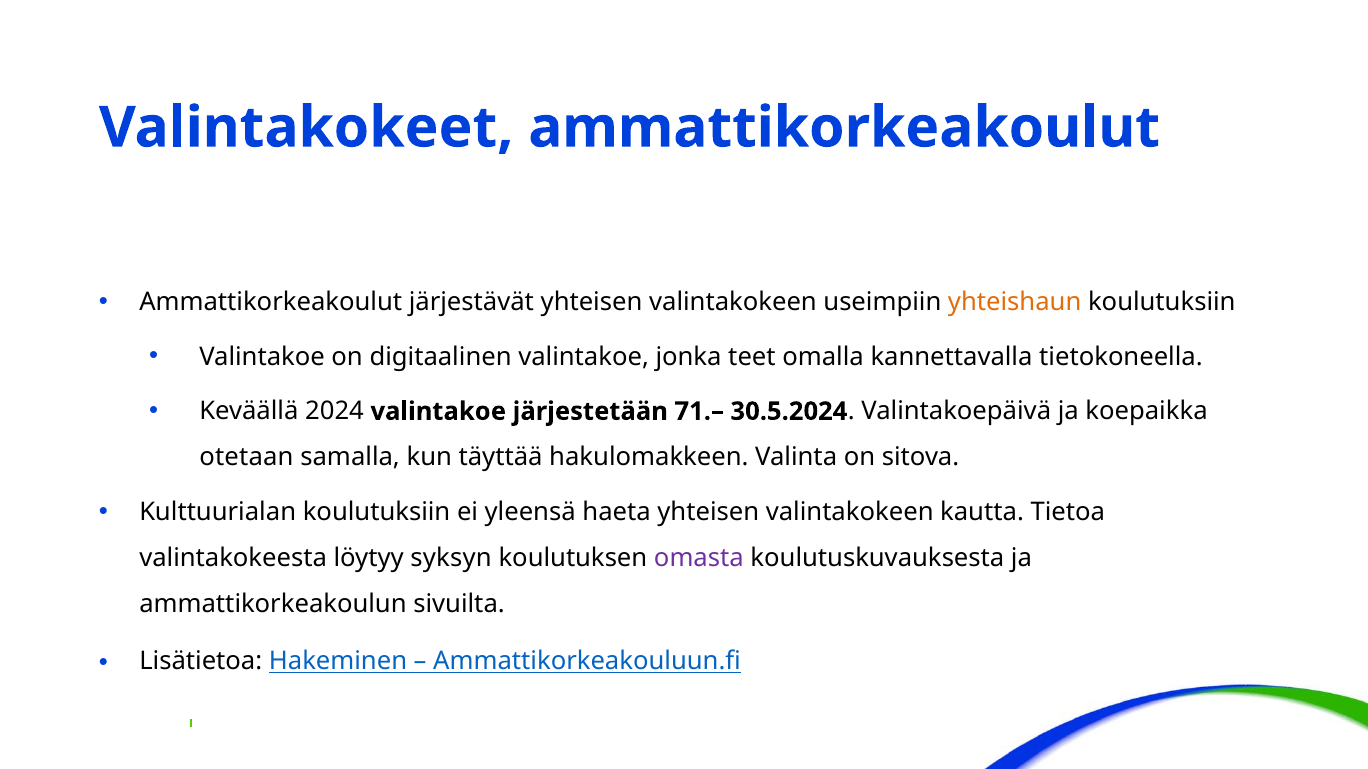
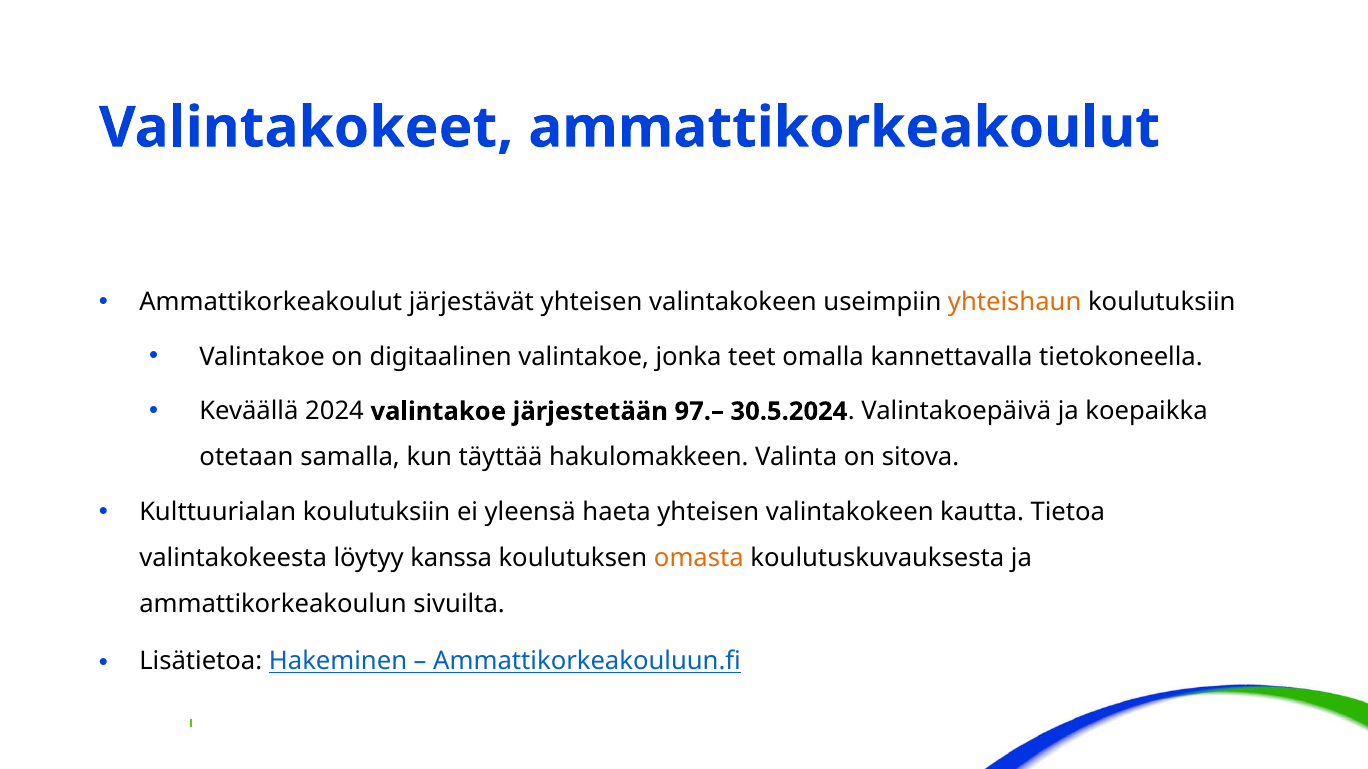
71.–: 71.– -> 97.– (699, 412)
syksyn: syksyn -> kanssa (451, 559)
omasta colour: purple -> orange (699, 559)
